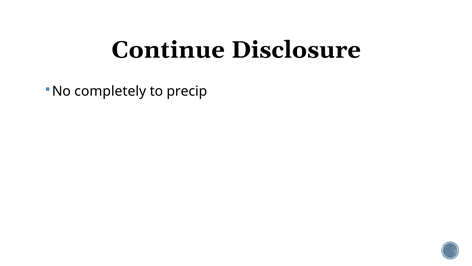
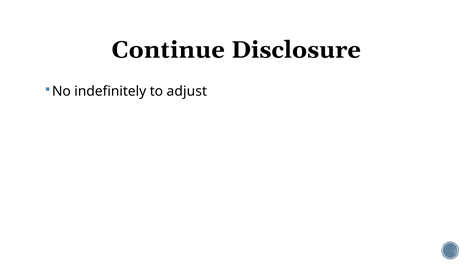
completely: completely -> indefinitely (110, 91)
precip: precip -> adjust (187, 91)
